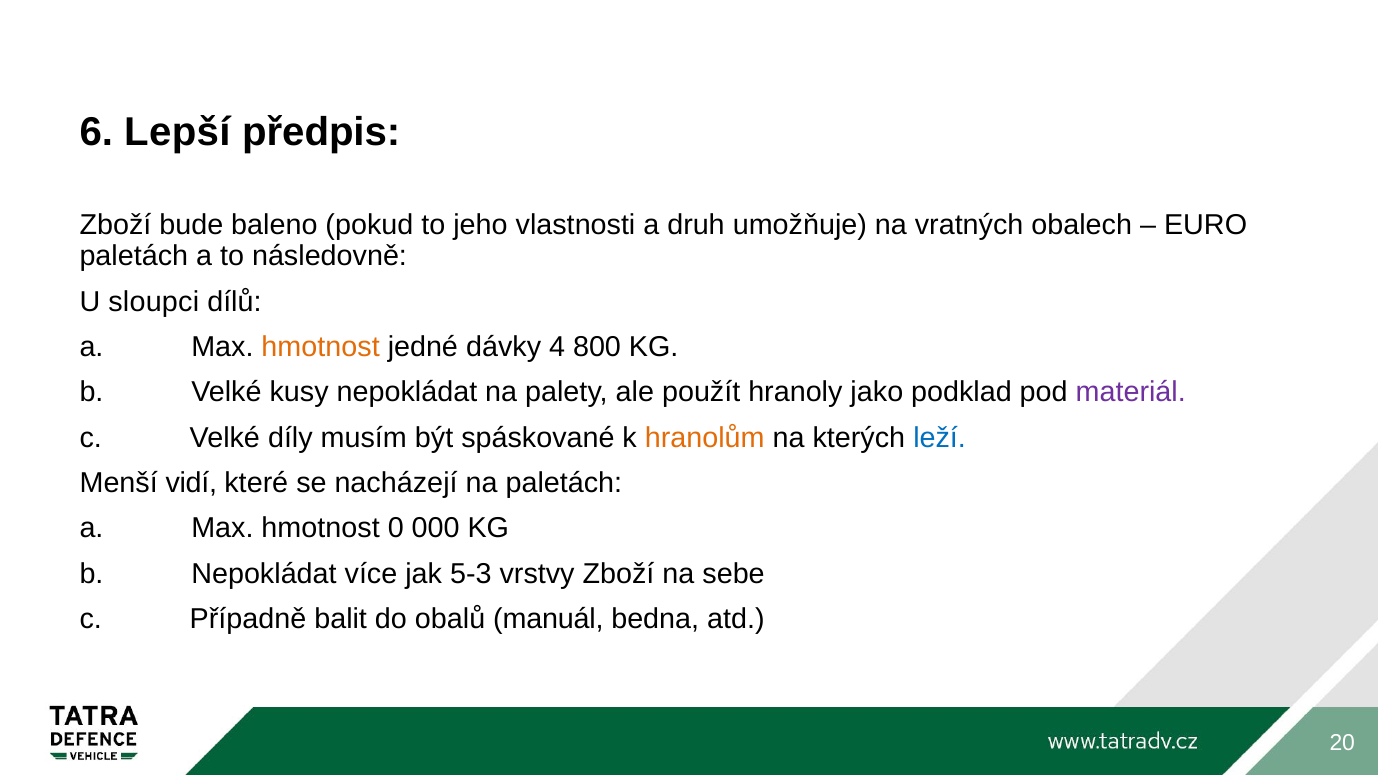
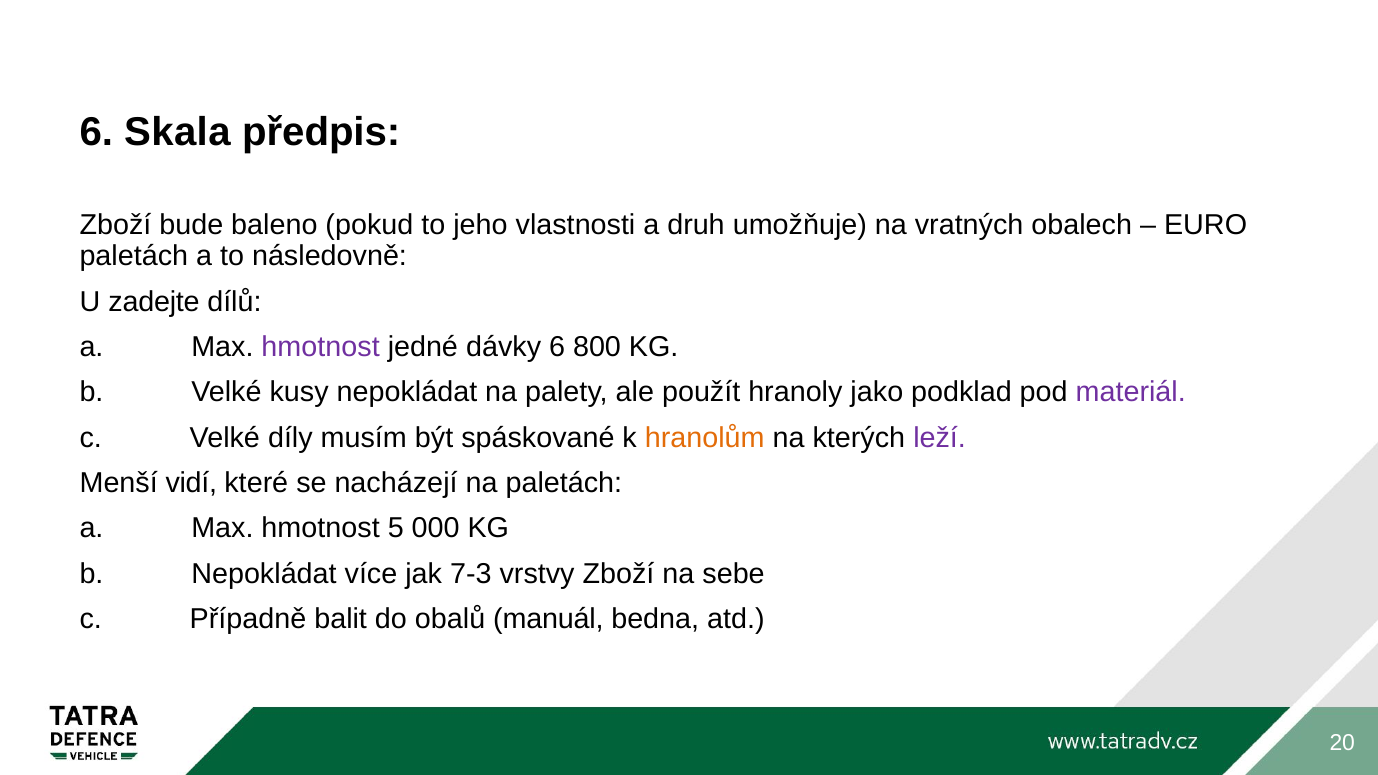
Lepší: Lepší -> Skala (177, 132)
sloupci: sloupci -> zadejte (154, 302)
hmotnost colour: orange -> purple (321, 347)
dávky 4: 4 -> 6 (557, 347)
leží colour: blue -> purple (940, 438)
0: 0 -> 5 (396, 528)
5-3: 5-3 -> 7-3 (471, 574)
